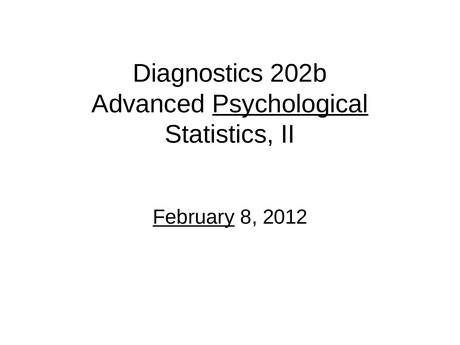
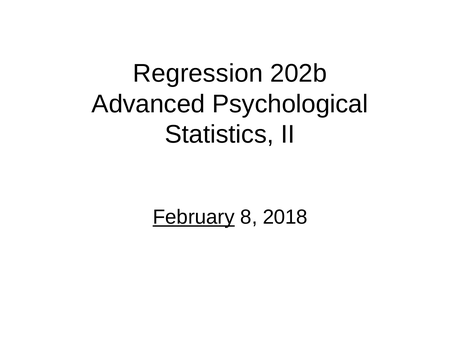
Diagnostics: Diagnostics -> Regression (198, 73)
Psychological underline: present -> none (290, 104)
2012: 2012 -> 2018 (285, 217)
